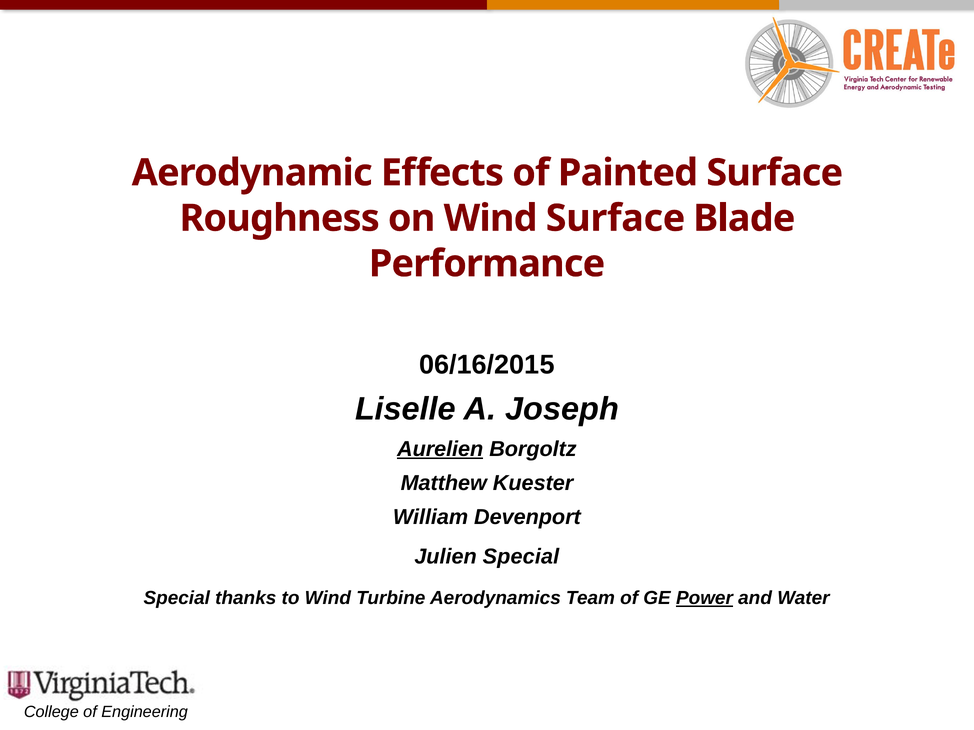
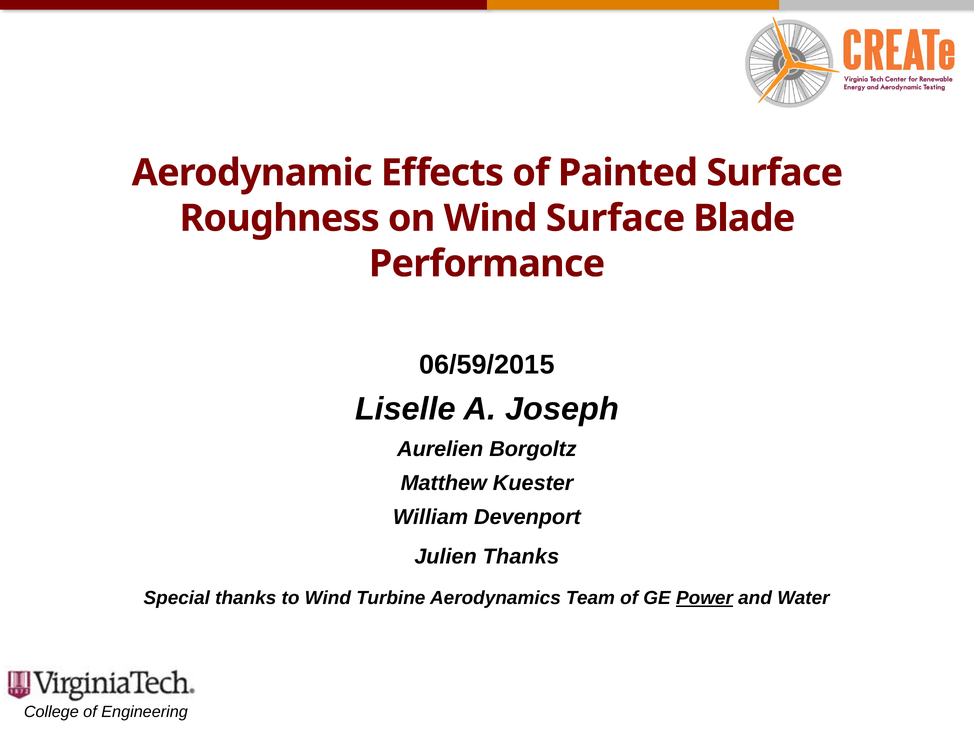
06/16/2015: 06/16/2015 -> 06/59/2015 (487, 365)
Aurelien underline: present -> none (440, 449)
Julien Special: Special -> Thanks (521, 557)
